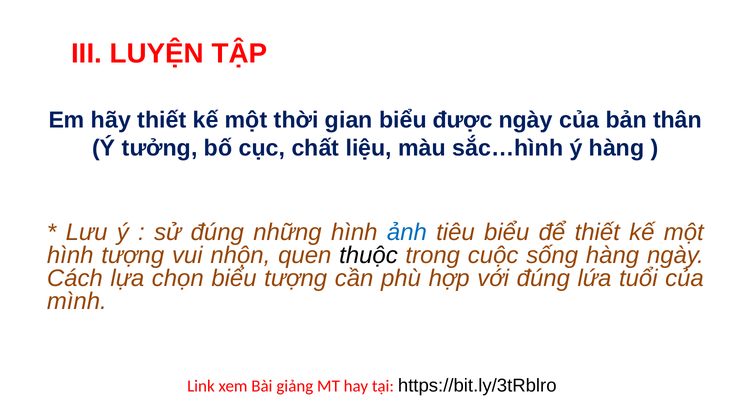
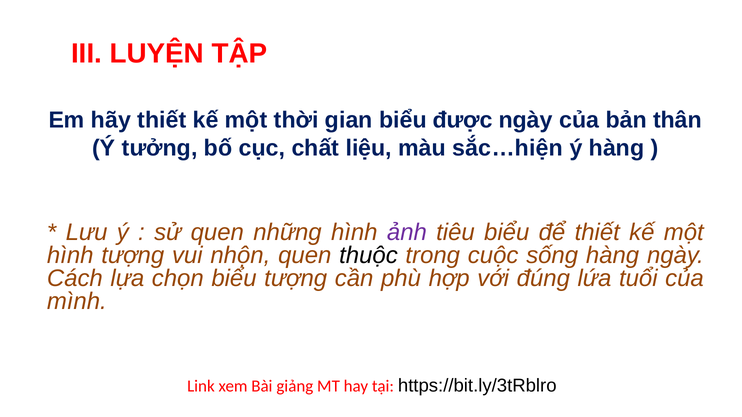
sắc…hình: sắc…hình -> sắc…hiện (508, 148)
sử đúng: đúng -> quen (217, 233)
ảnh colour: blue -> purple (407, 233)
